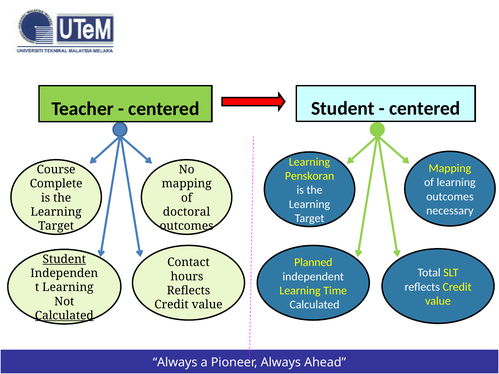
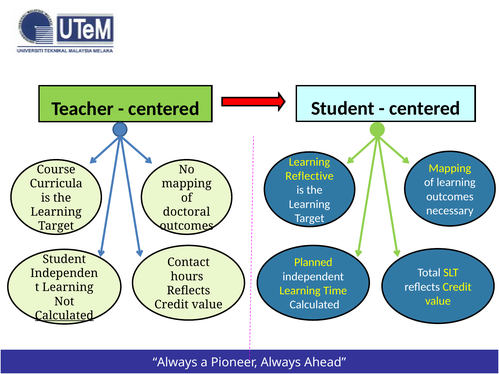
Penskoran: Penskoran -> Reflective (309, 176)
Complete: Complete -> Curricula (56, 184)
Student underline: present -> none (64, 259)
